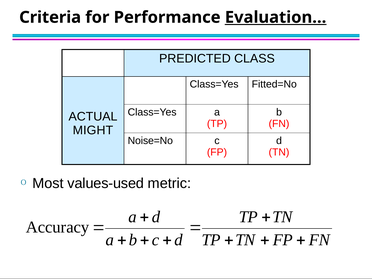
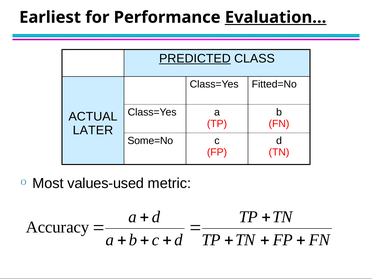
Criteria: Criteria -> Earliest (50, 17)
PREDICTED underline: none -> present (195, 59)
MIGHT: MIGHT -> LATER (93, 130)
Noise=No: Noise=No -> Some=No (150, 141)
